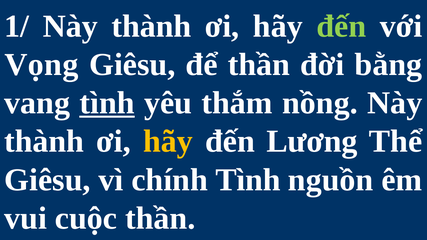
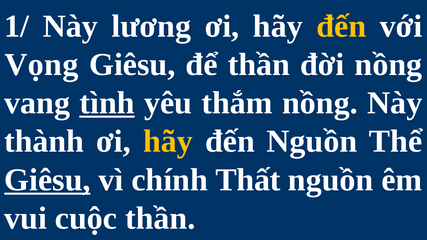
1/ Này thành: thành -> lương (151, 26)
đến colour: light green -> yellow (341, 26)
đời bằng: bằng -> nồng (388, 65)
đến Lương: Lương -> Nguồn (312, 142)
Giêsu underline: none -> present (47, 180)
chính Tình: Tình -> Thất (248, 180)
